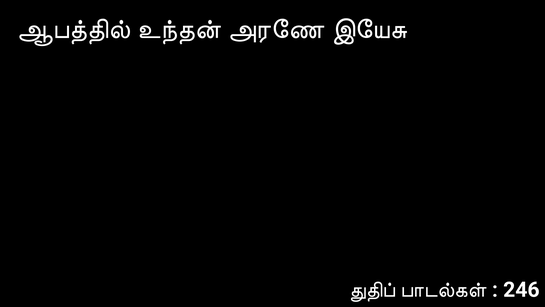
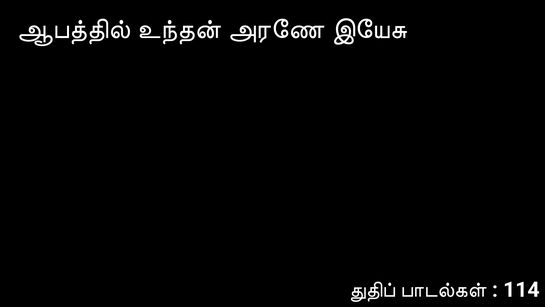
246: 246 -> 114 (521, 289)
